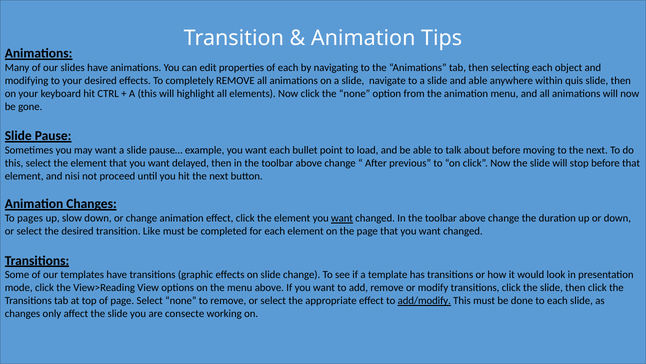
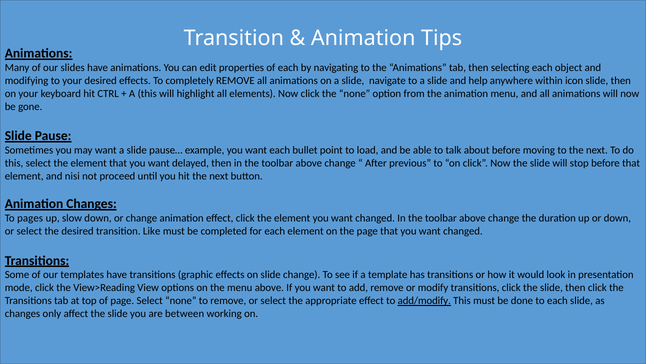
and able: able -> help (478, 81)
quis: quis -> icon (574, 81)
want underline: present -> none (342, 218)
consecte: consecte -> between (185, 313)
